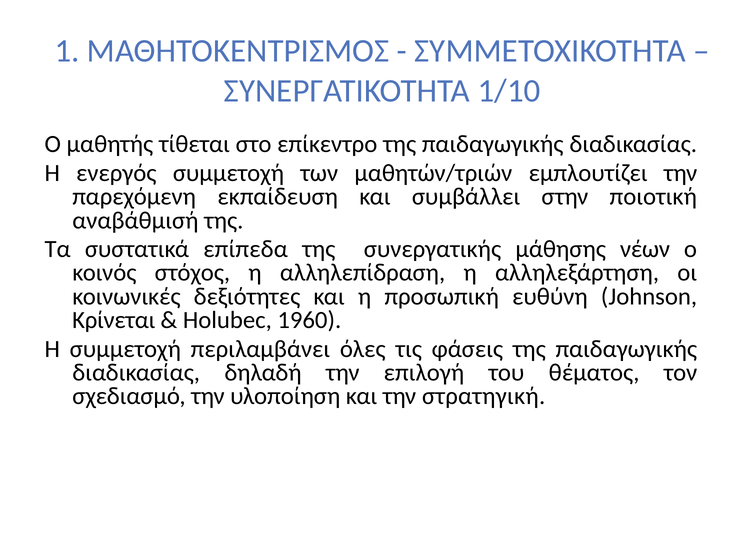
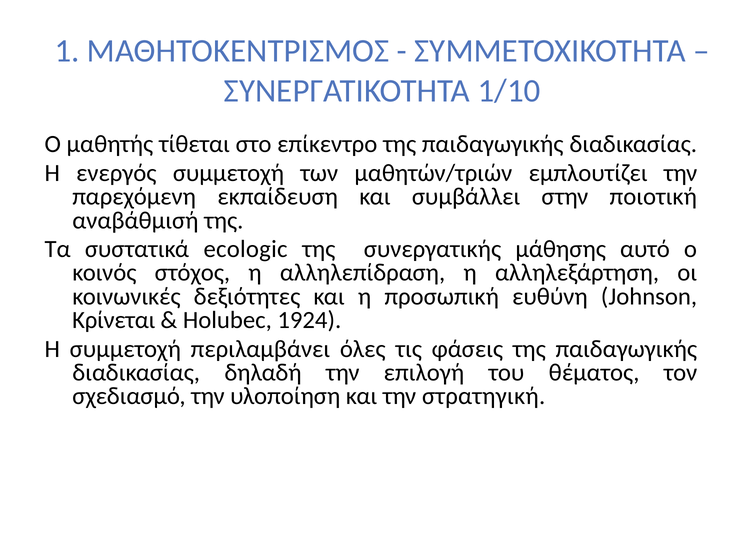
επίπεδα: επίπεδα -> ecologic (246, 249)
νέων: νέων -> αυτό (645, 249)
1960: 1960 -> 1924 (309, 321)
